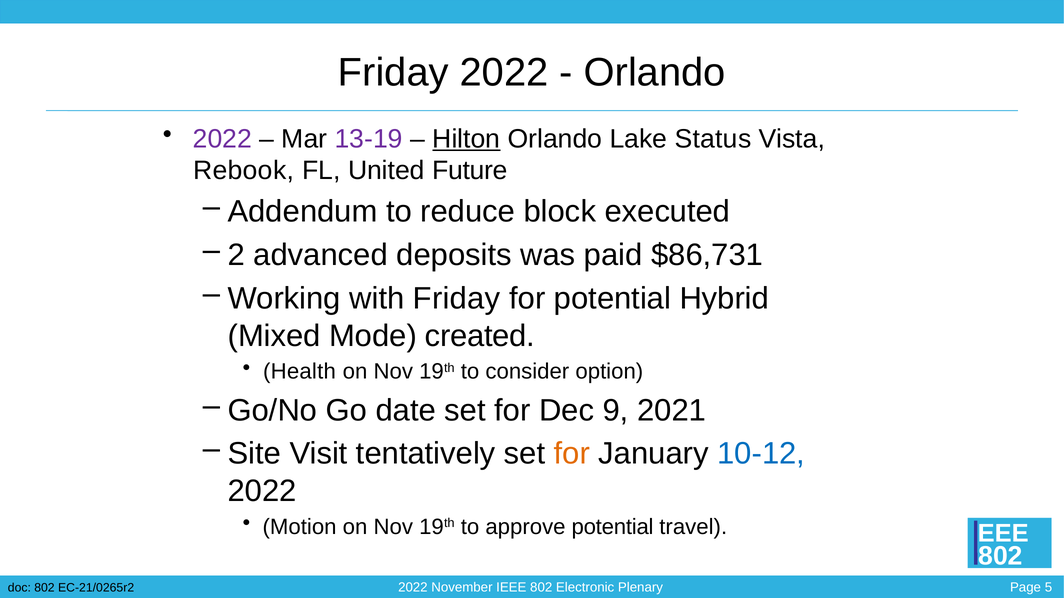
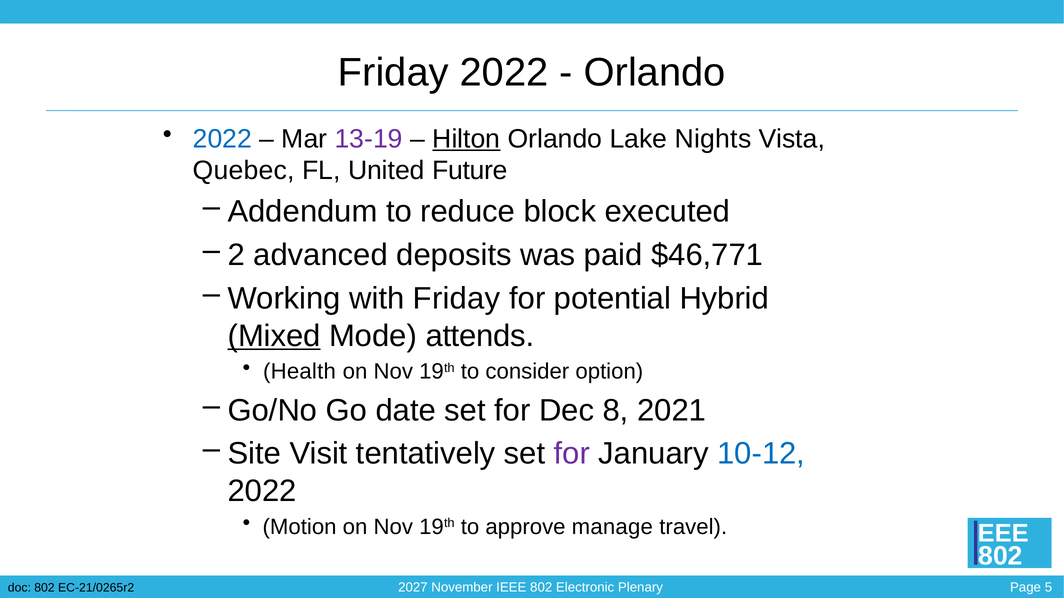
2022 colour: purple -> blue (222, 139)
Status: Status -> Nights (713, 139)
Rebook: Rebook -> Quebec (244, 171)
$86,731: $86,731 -> $46,771 (707, 255)
Mixed underline: none -> present (274, 336)
created: created -> attends (480, 336)
9: 9 -> 8 (616, 411)
for colour: orange -> purple (572, 454)
approve potential: potential -> manage (612, 527)
2022: 2022 -> 2027 (413, 588)
